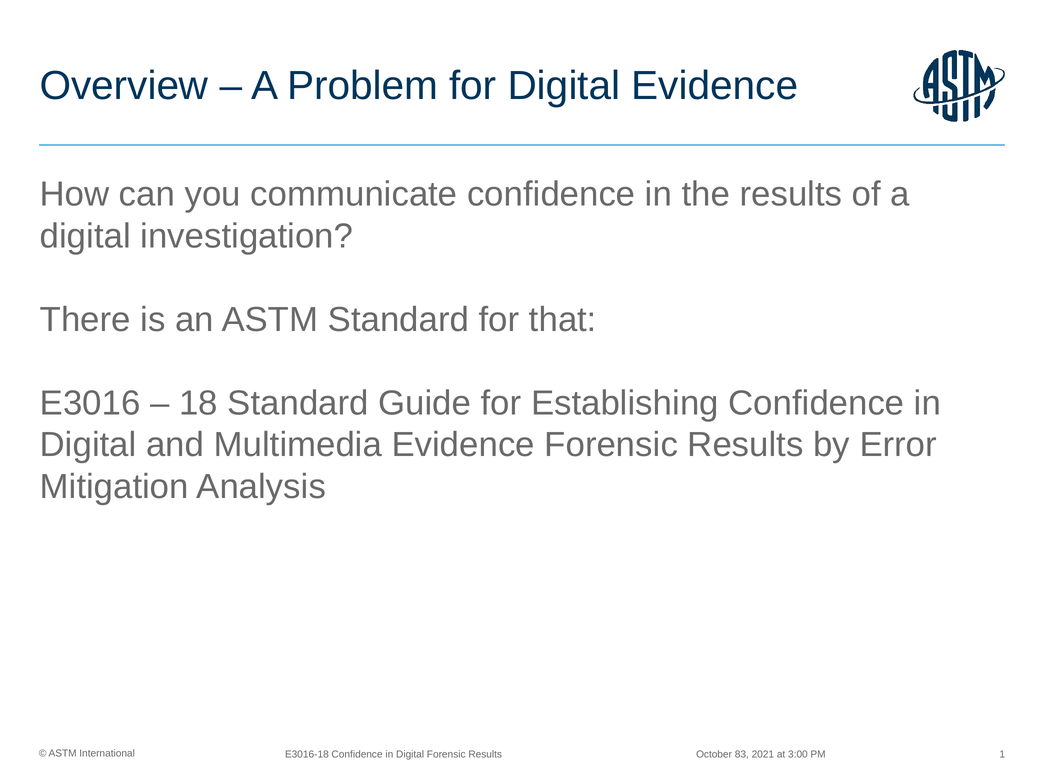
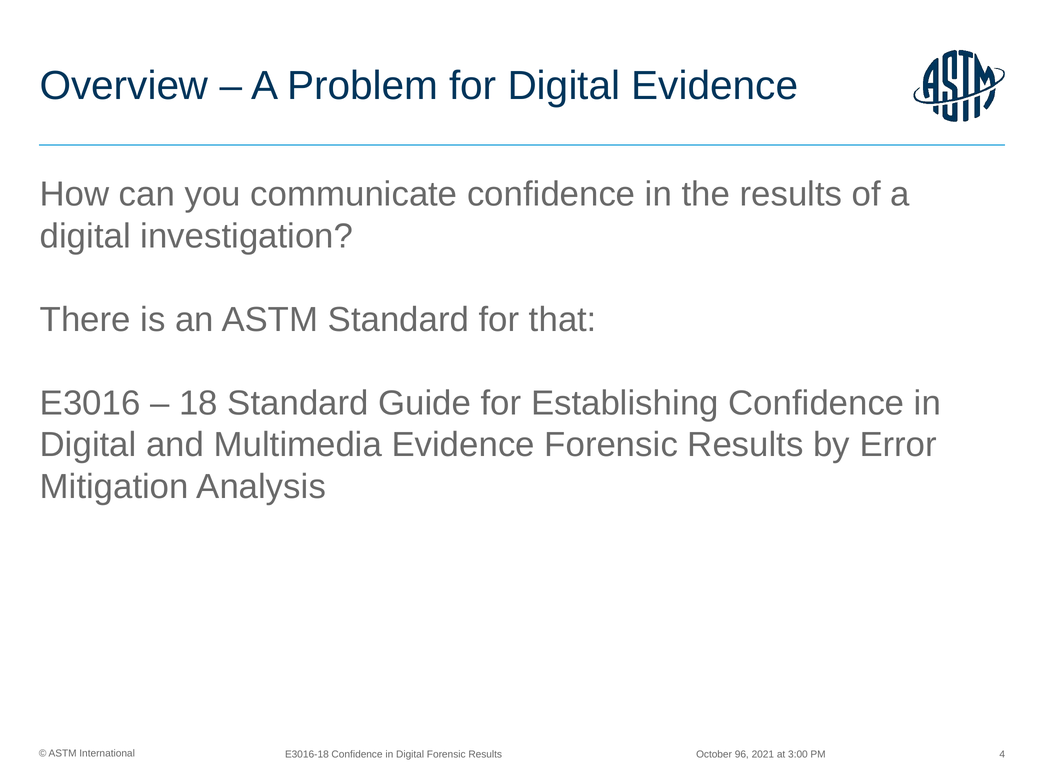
1: 1 -> 4 (1002, 754)
83: 83 -> 96 (742, 754)
